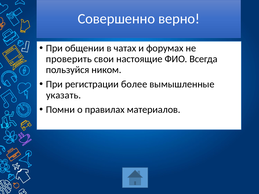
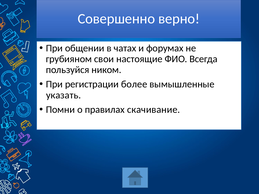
проверить: проверить -> грубияном (69, 59)
материалов: материалов -> скачивание (154, 110)
